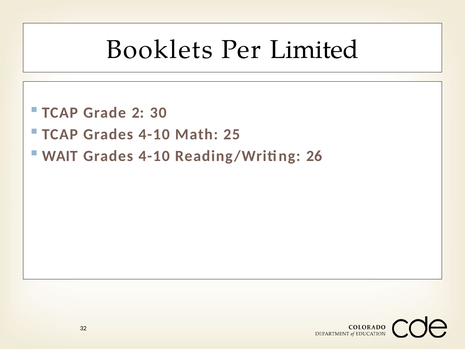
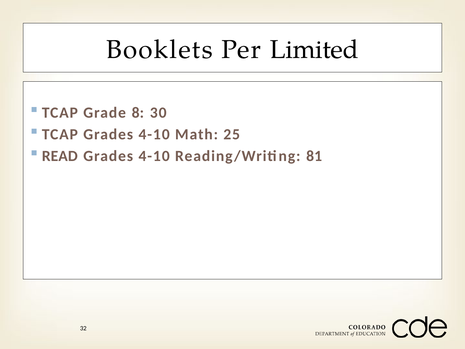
2: 2 -> 8 (138, 113)
WAIT: WAIT -> READ (60, 156)
26: 26 -> 81 (314, 156)
